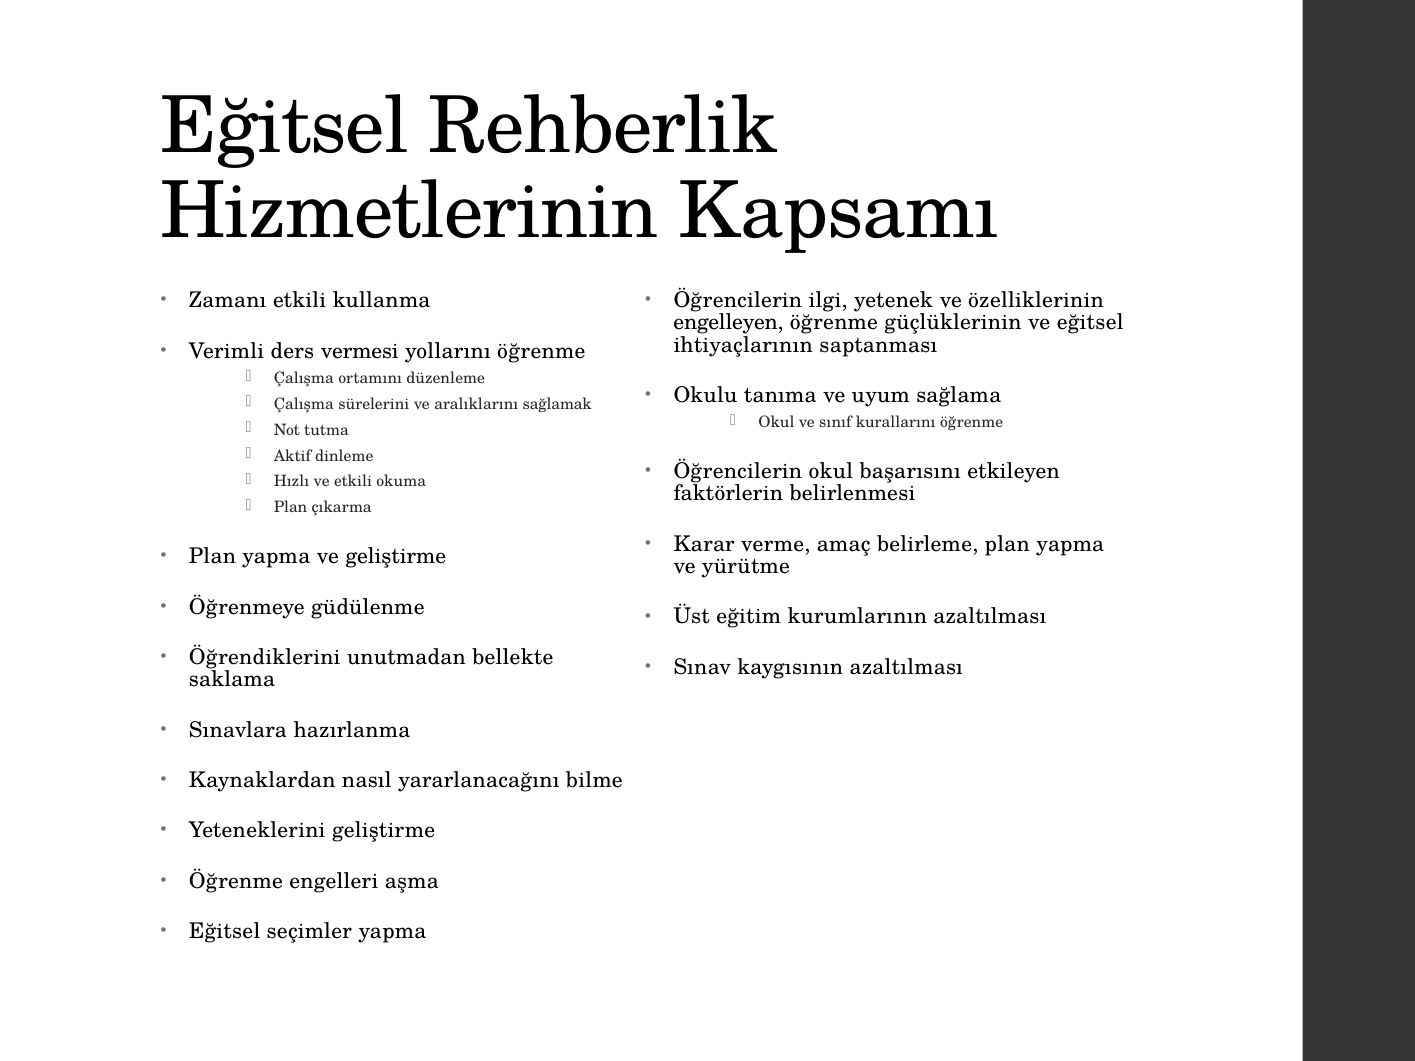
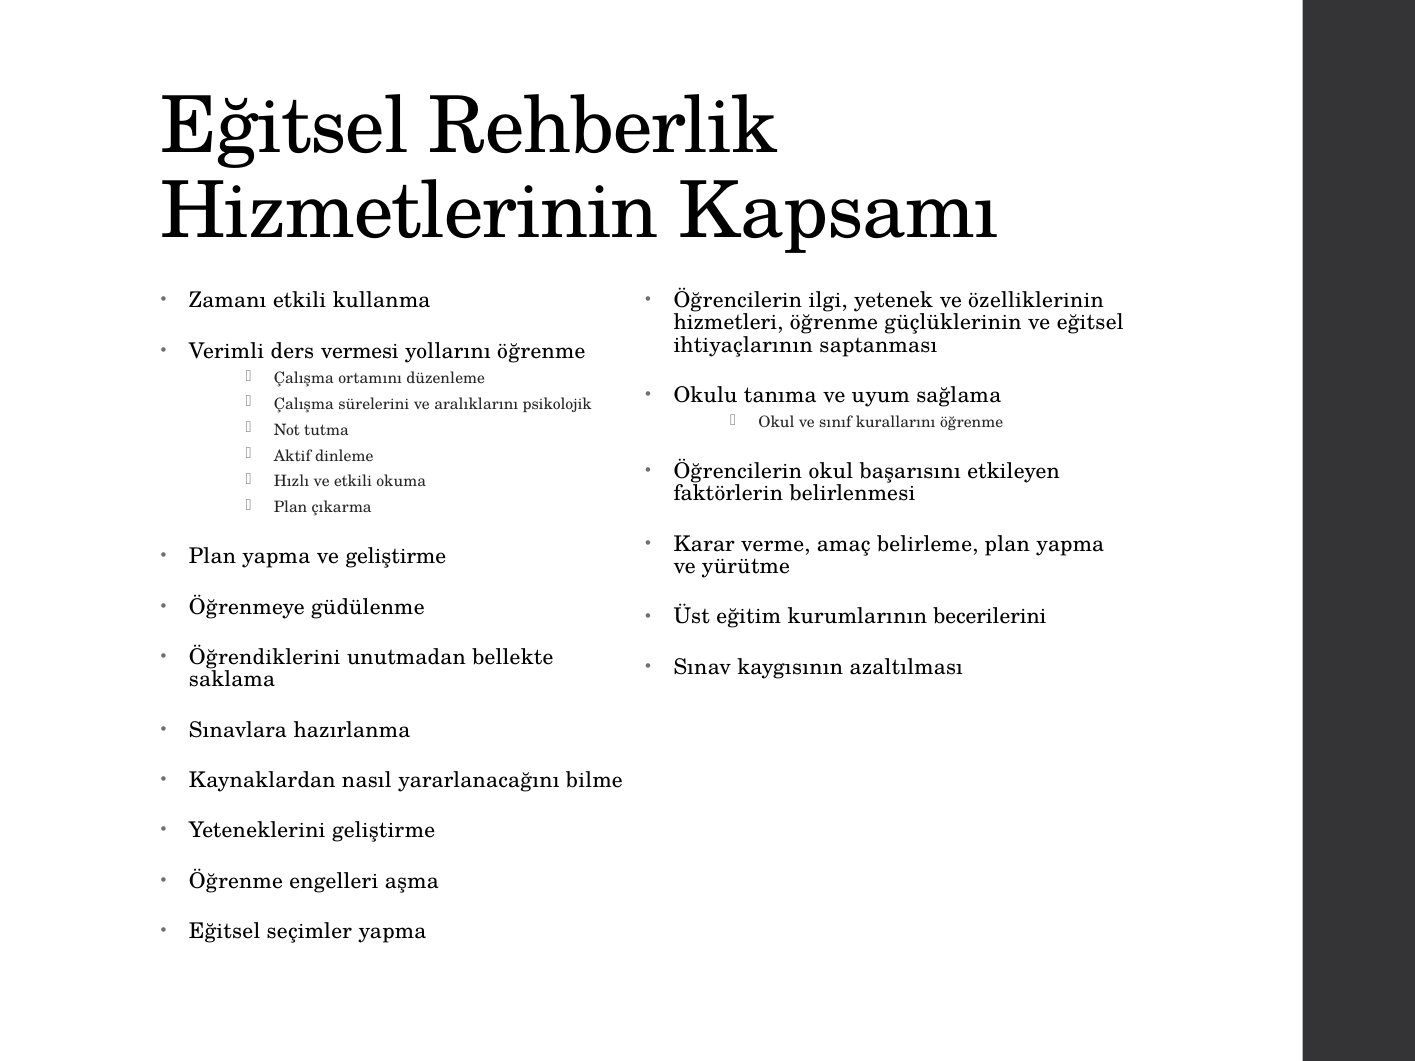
engelleyen: engelleyen -> hizmetleri (728, 323)
sağlamak: sağlamak -> psikolojik (557, 404)
kurumlarının azaltılması: azaltılması -> becerilerini (990, 617)
